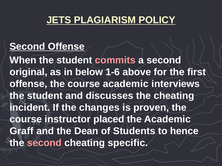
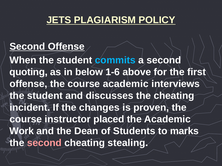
commits colour: pink -> light blue (115, 60)
original: original -> quoting (28, 72)
Graff: Graff -> Work (22, 131)
hence: hence -> marks (184, 131)
specific: specific -> stealing (128, 143)
